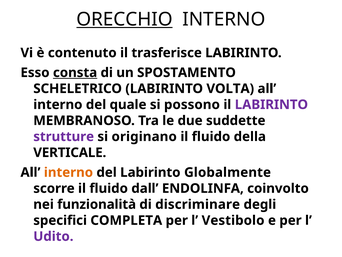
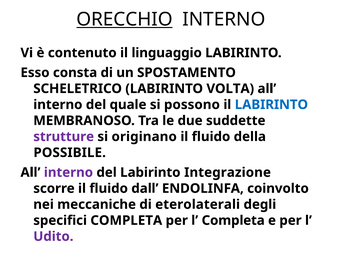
trasferisce: trasferisce -> linguaggio (167, 53)
consta underline: present -> none (75, 72)
LABIRINTO colour: purple -> blue (271, 104)
VERTICALE: VERTICALE -> POSSIBILE (70, 152)
interno colour: orange -> purple (68, 172)
Globalmente: Globalmente -> Integrazione (228, 172)
funzionalità: funzionalità -> meccaniche (97, 204)
discriminare: discriminare -> eterolaterali (198, 204)
l Vestibolo: Vestibolo -> Completa (233, 220)
